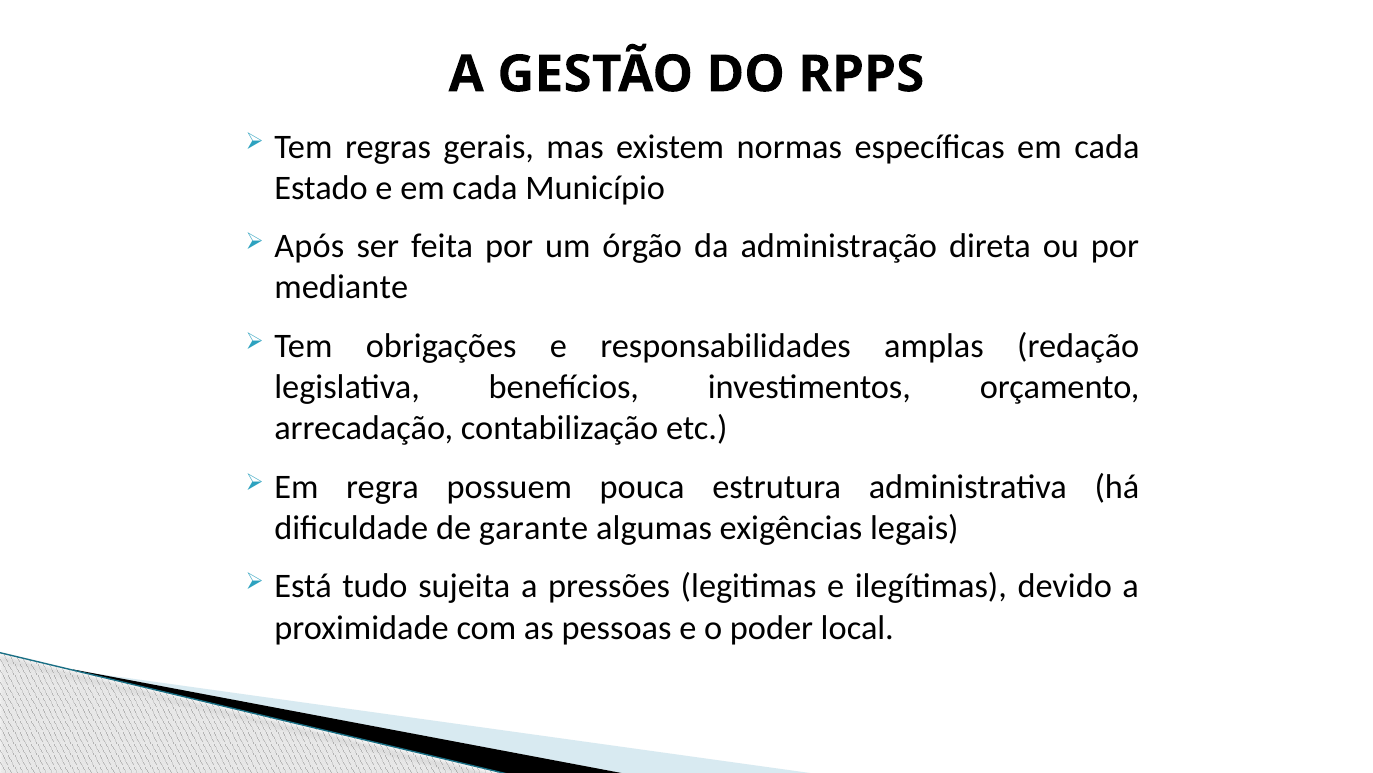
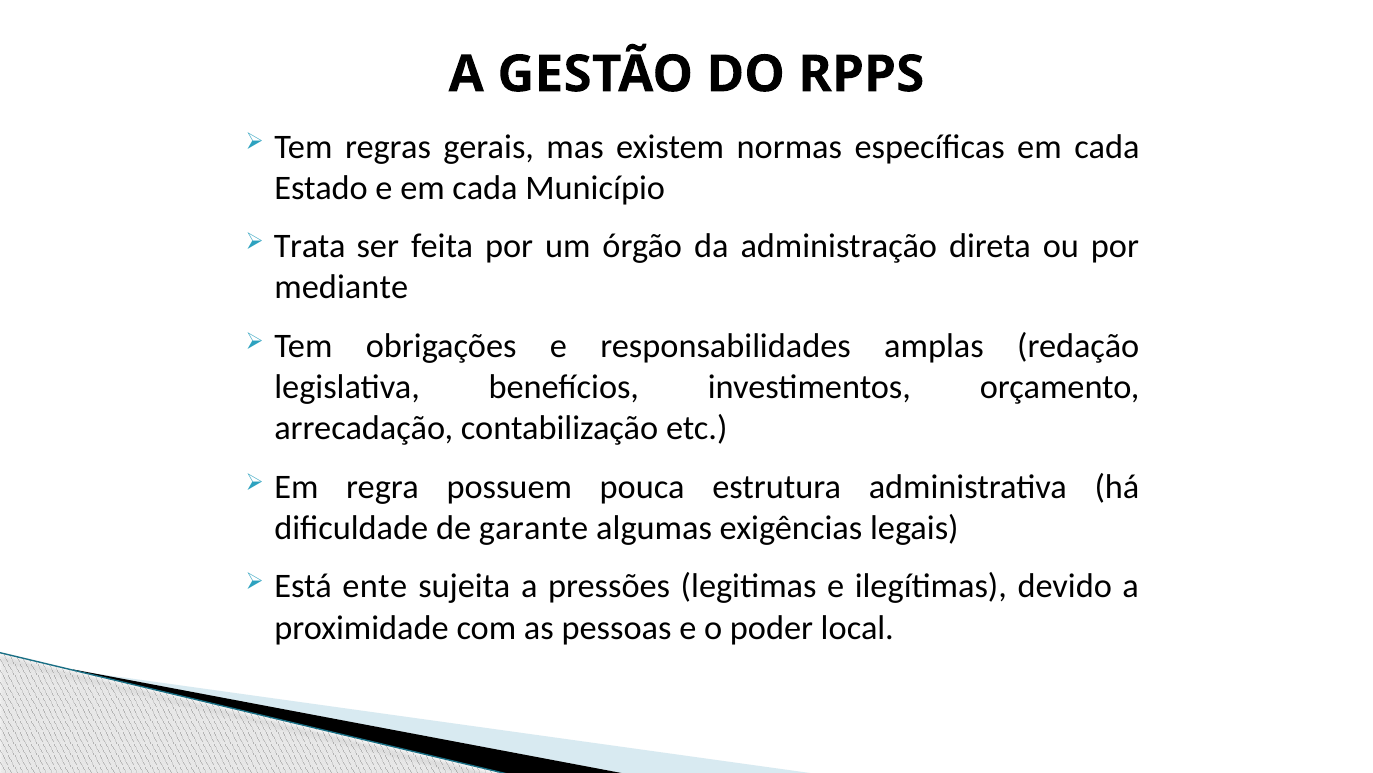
Após: Após -> Trata (310, 246)
tudo: tudo -> ente (375, 586)
